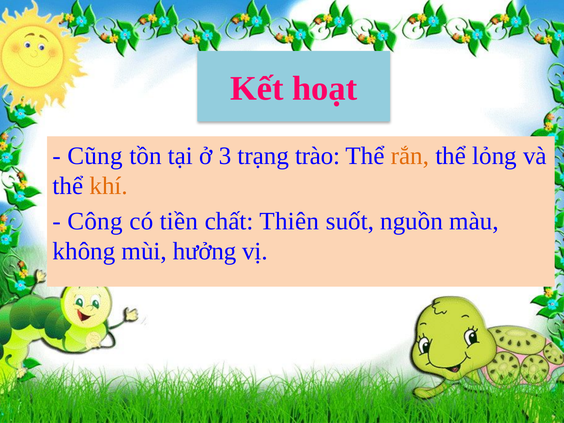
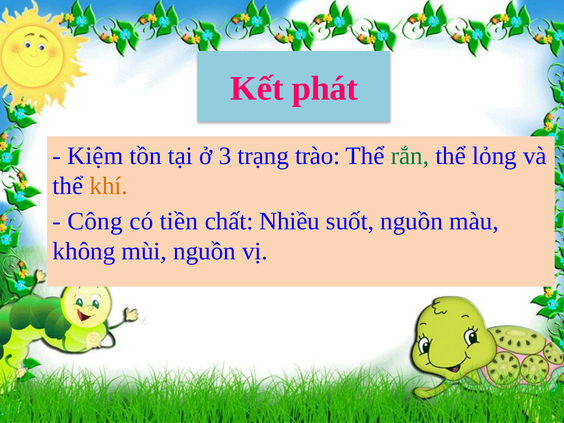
hoạt: hoạt -> phát (325, 89)
Cũng: Cũng -> Kiệm (95, 156)
rắn colour: orange -> green (410, 156)
Thiên: Thiên -> Nhiều (290, 221)
mùi hưởng: hưởng -> nguồn (204, 251)
